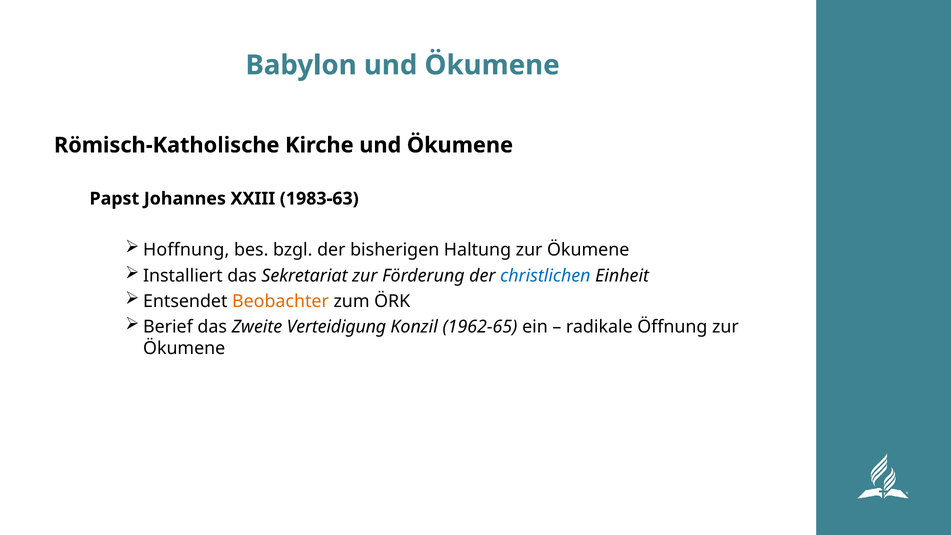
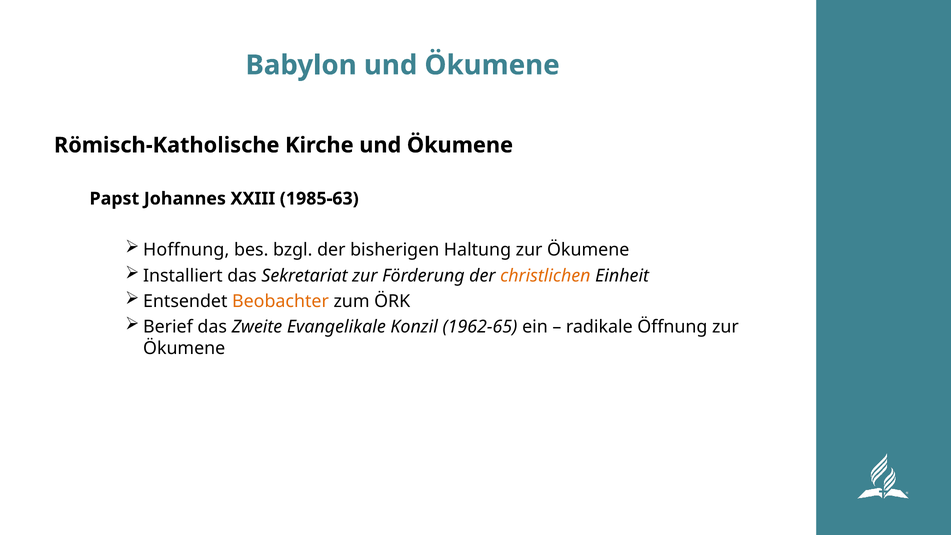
1983-63: 1983-63 -> 1985-63 (319, 199)
christlichen colour: blue -> orange (545, 276)
Verteidigung: Verteidigung -> Evangelikale (336, 327)
